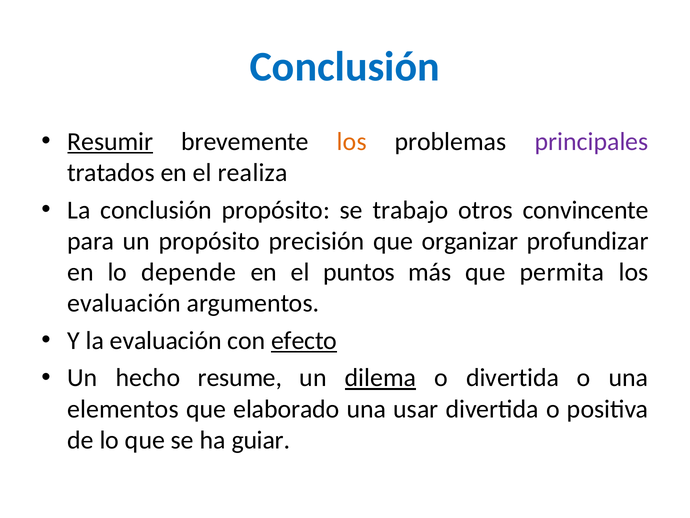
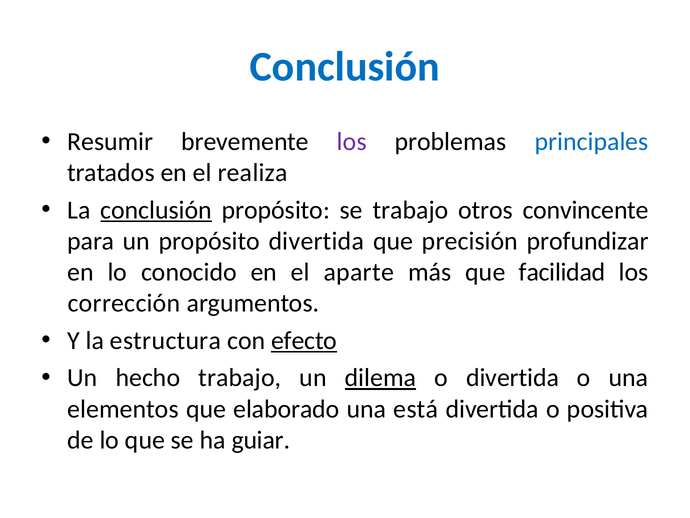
Resumir underline: present -> none (110, 142)
los colour: orange -> purple (352, 142)
principales colour: purple -> blue (591, 142)
conclusión underline: none -> present (156, 210)
propósito precisión: precisión -> divertida (316, 241)
organizar: organizar -> precisión (470, 241)
depende: depende -> conocido (189, 272)
puntos: puntos -> aparte (359, 272)
permita: permita -> facilidad (562, 272)
evaluación: evaluación -> corrección (124, 303)
la evaluación: evaluación -> estructura (166, 340)
hecho resume: resume -> trabajo (240, 378)
usar: usar -> está (416, 409)
